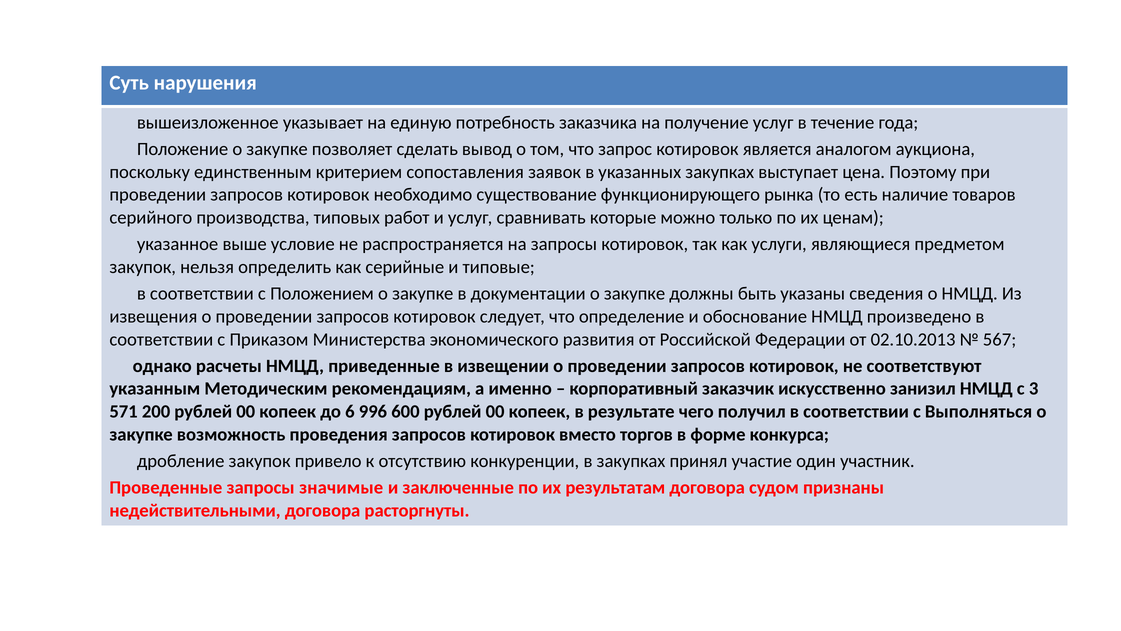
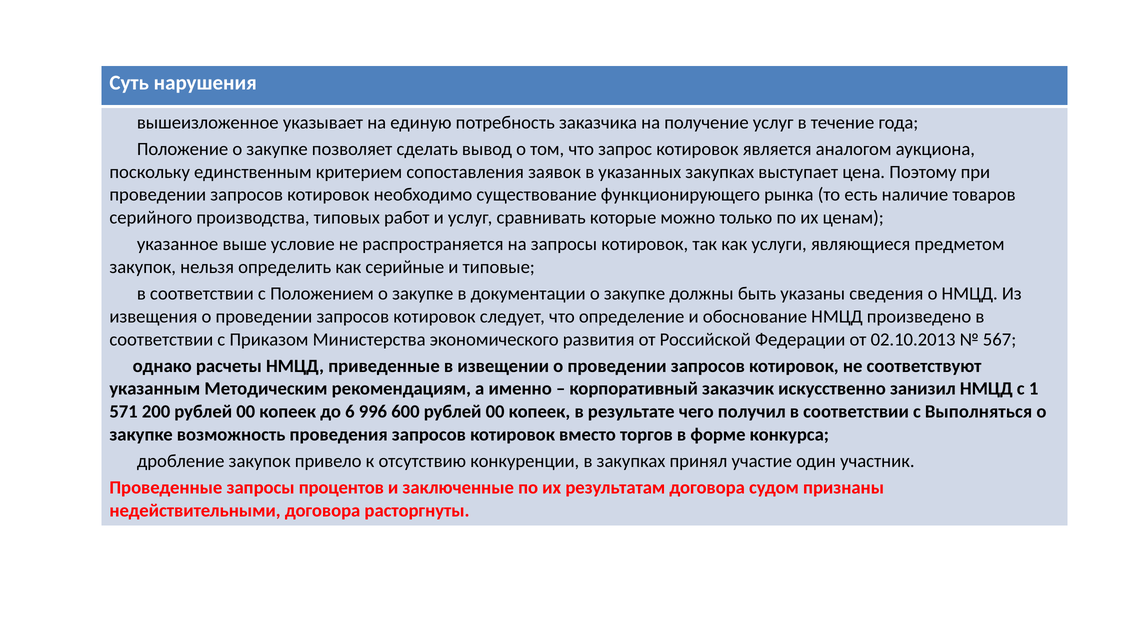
3: 3 -> 1 (1034, 389)
значимые: значимые -> процентов (341, 487)
